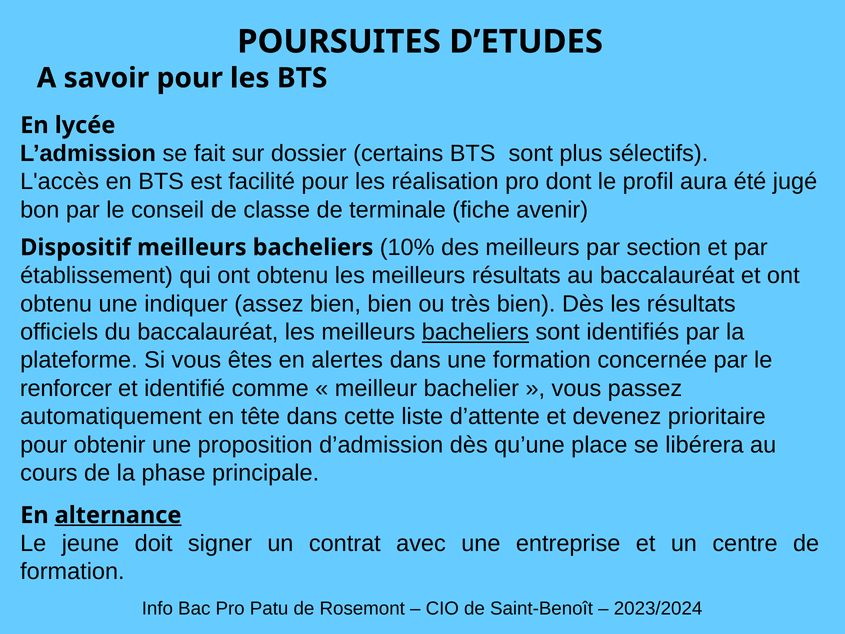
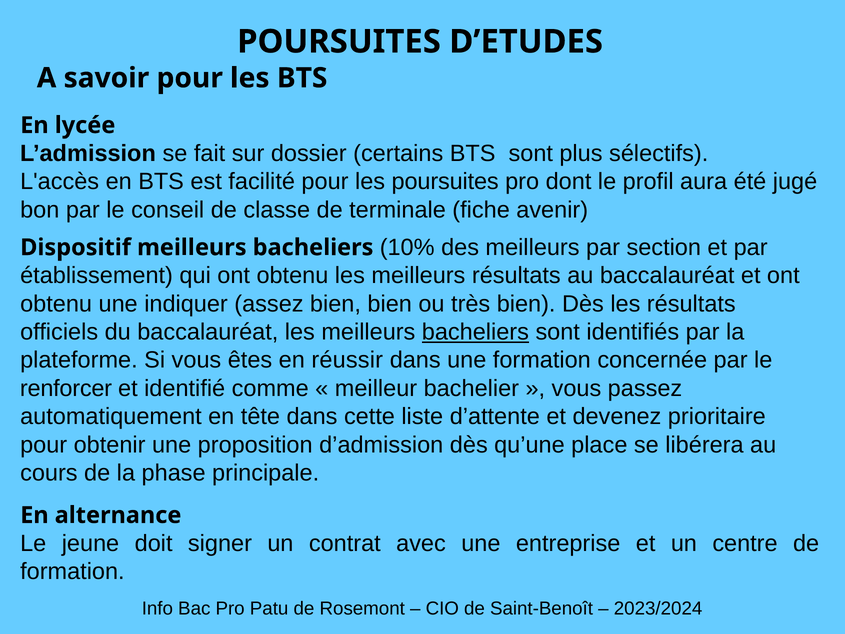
les réalisation: réalisation -> poursuites (445, 182)
alertes: alertes -> réussir (347, 360)
alternance underline: present -> none (118, 515)
